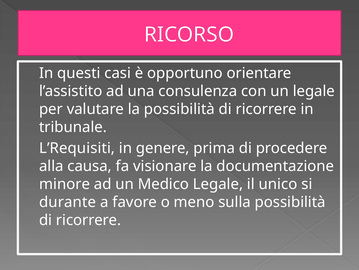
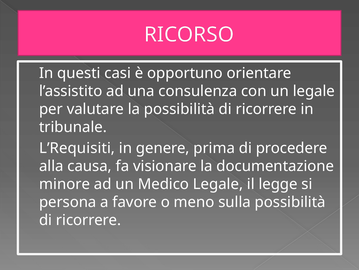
unico: unico -> legge (278, 184)
durante: durante -> persona (68, 202)
